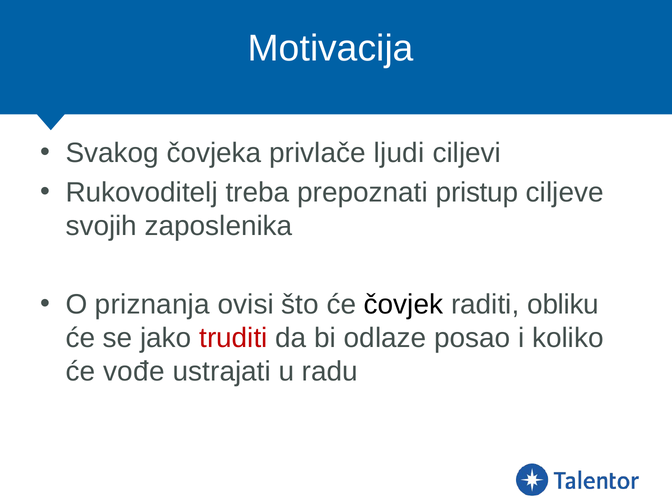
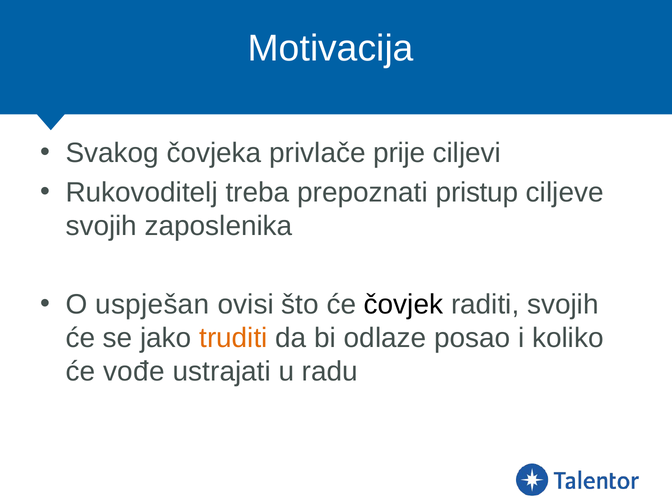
ljudi: ljudi -> prije (399, 153)
priznanja: priznanja -> uspješan (152, 304)
raditi obliku: obliku -> svojih (563, 304)
truditi colour: red -> orange (233, 338)
